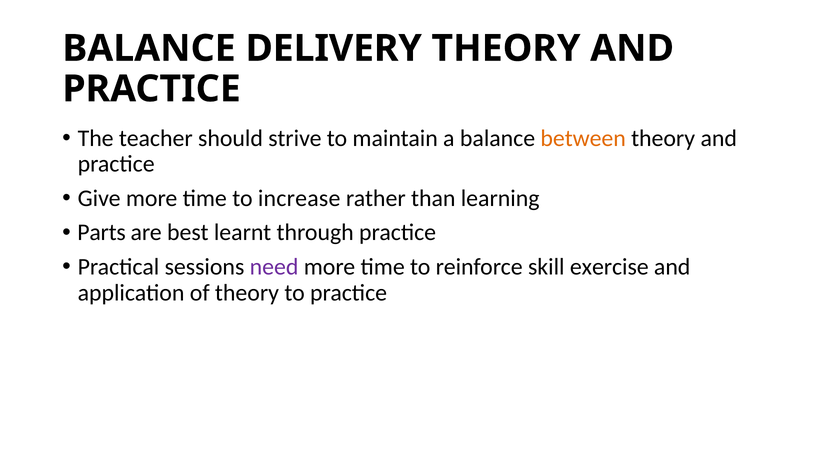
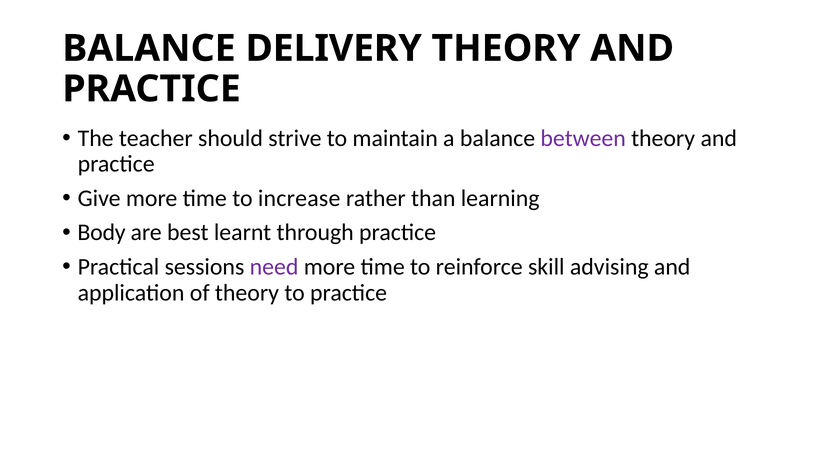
between colour: orange -> purple (583, 138)
Parts: Parts -> Body (102, 233)
exercise: exercise -> advising (609, 267)
